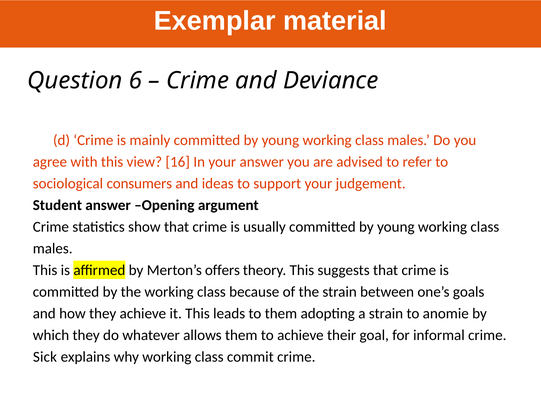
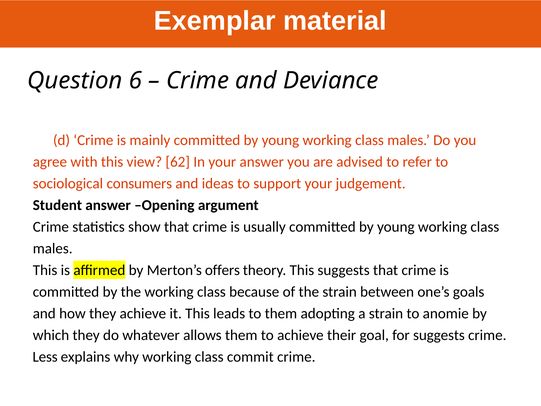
16: 16 -> 62 (178, 162)
for informal: informal -> suggests (439, 335)
Sick: Sick -> Less (45, 356)
